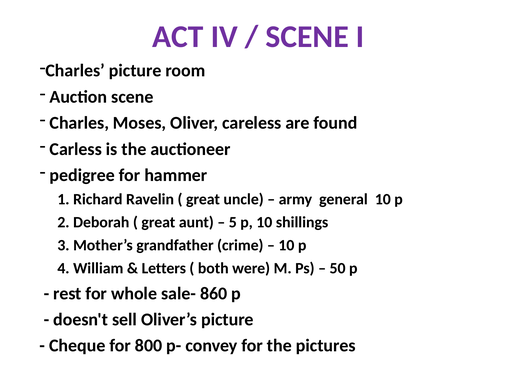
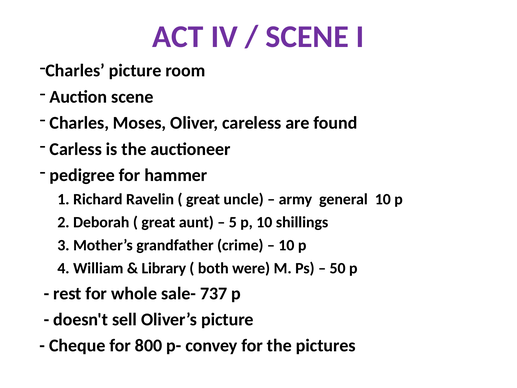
Letters: Letters -> Library (164, 268)
860: 860 -> 737 (214, 293)
